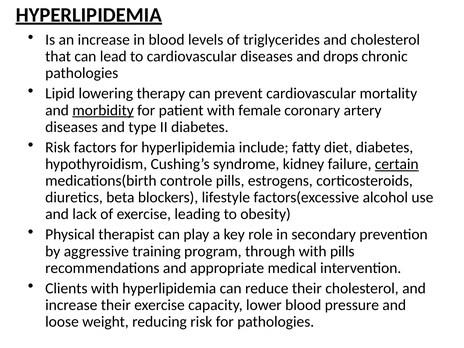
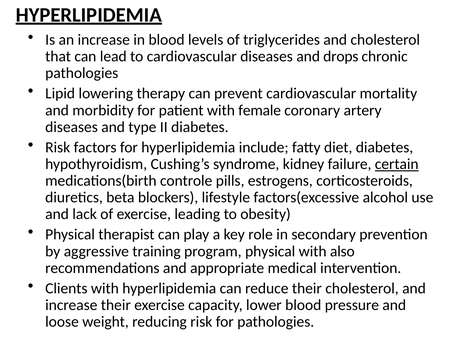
morbidity underline: present -> none (103, 110)
program through: through -> physical (270, 251)
with pills: pills -> also (342, 251)
